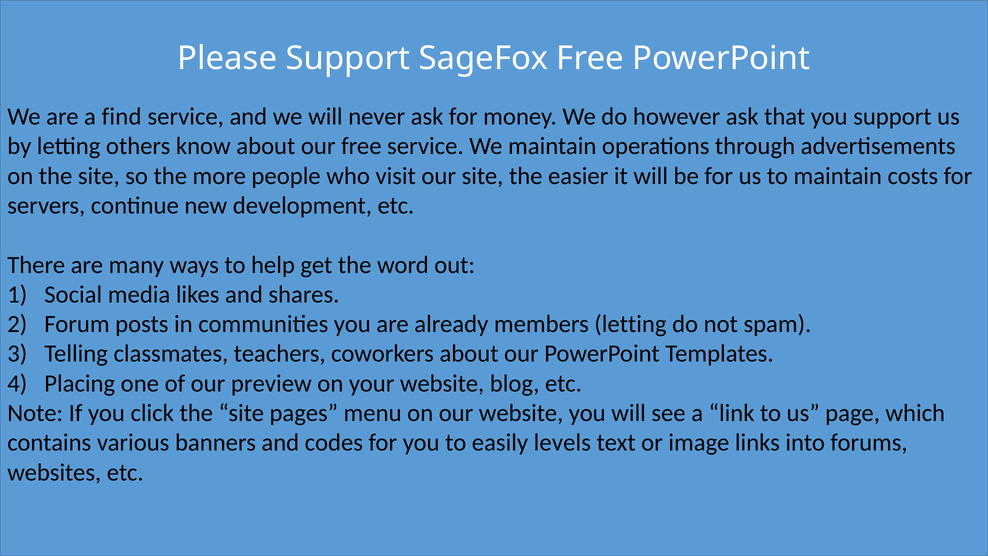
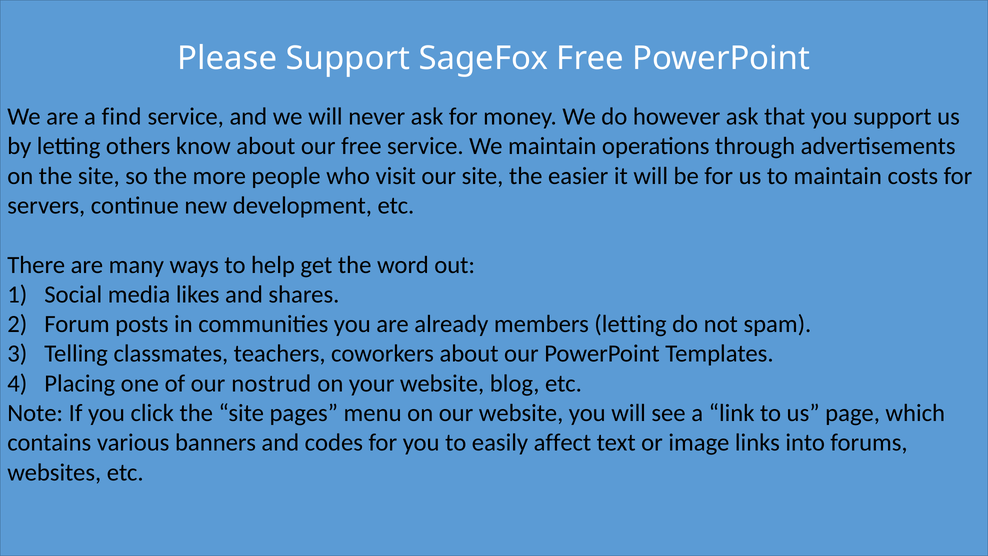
preview: preview -> nostrud (271, 383)
levels: levels -> affect (562, 443)
